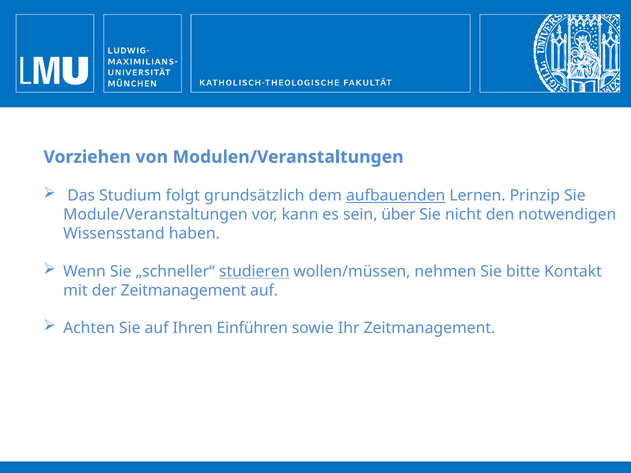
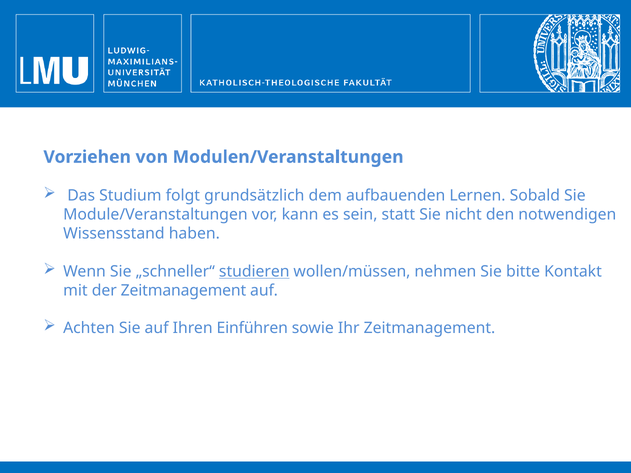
aufbauenden underline: present -> none (396, 196)
Prinzip: Prinzip -> Sobald (535, 196)
über: über -> statt (398, 215)
